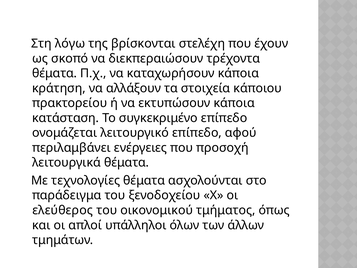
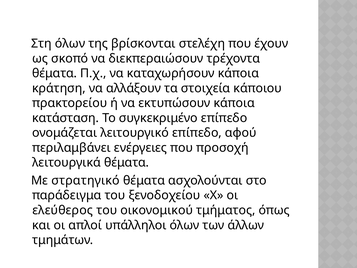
Στη λόγω: λόγω -> όλων (70, 44)
τεχνολογίες: τεχνολογίες -> στρατηγικό (86, 180)
